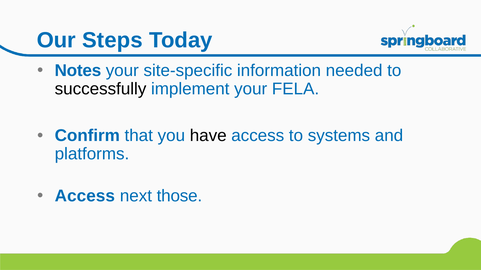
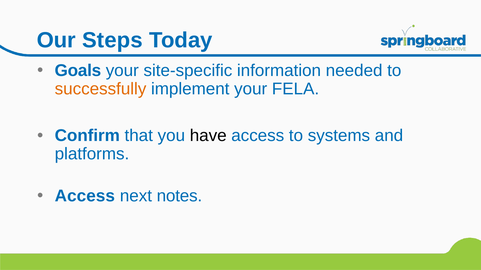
Notes: Notes -> Goals (78, 71)
successfully colour: black -> orange (101, 89)
those: those -> notes (179, 196)
